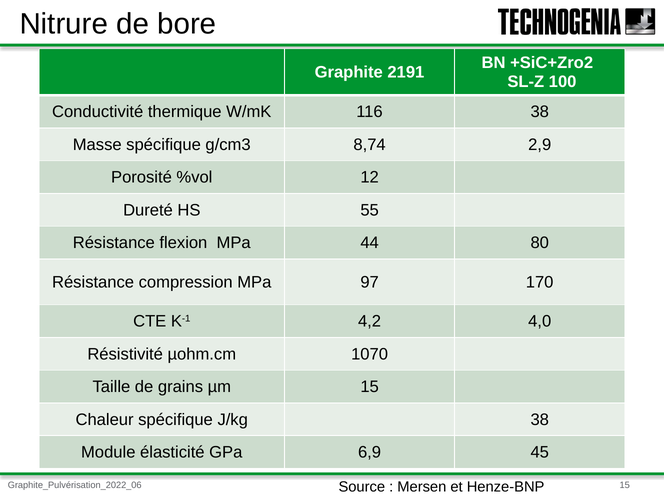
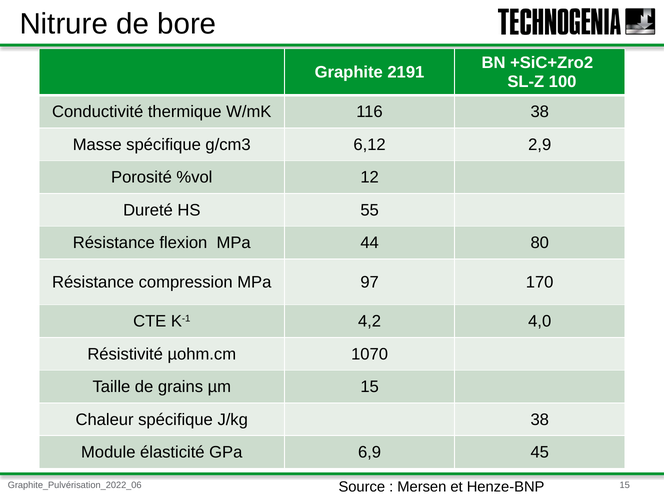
8,74: 8,74 -> 6,12 (370, 145)
